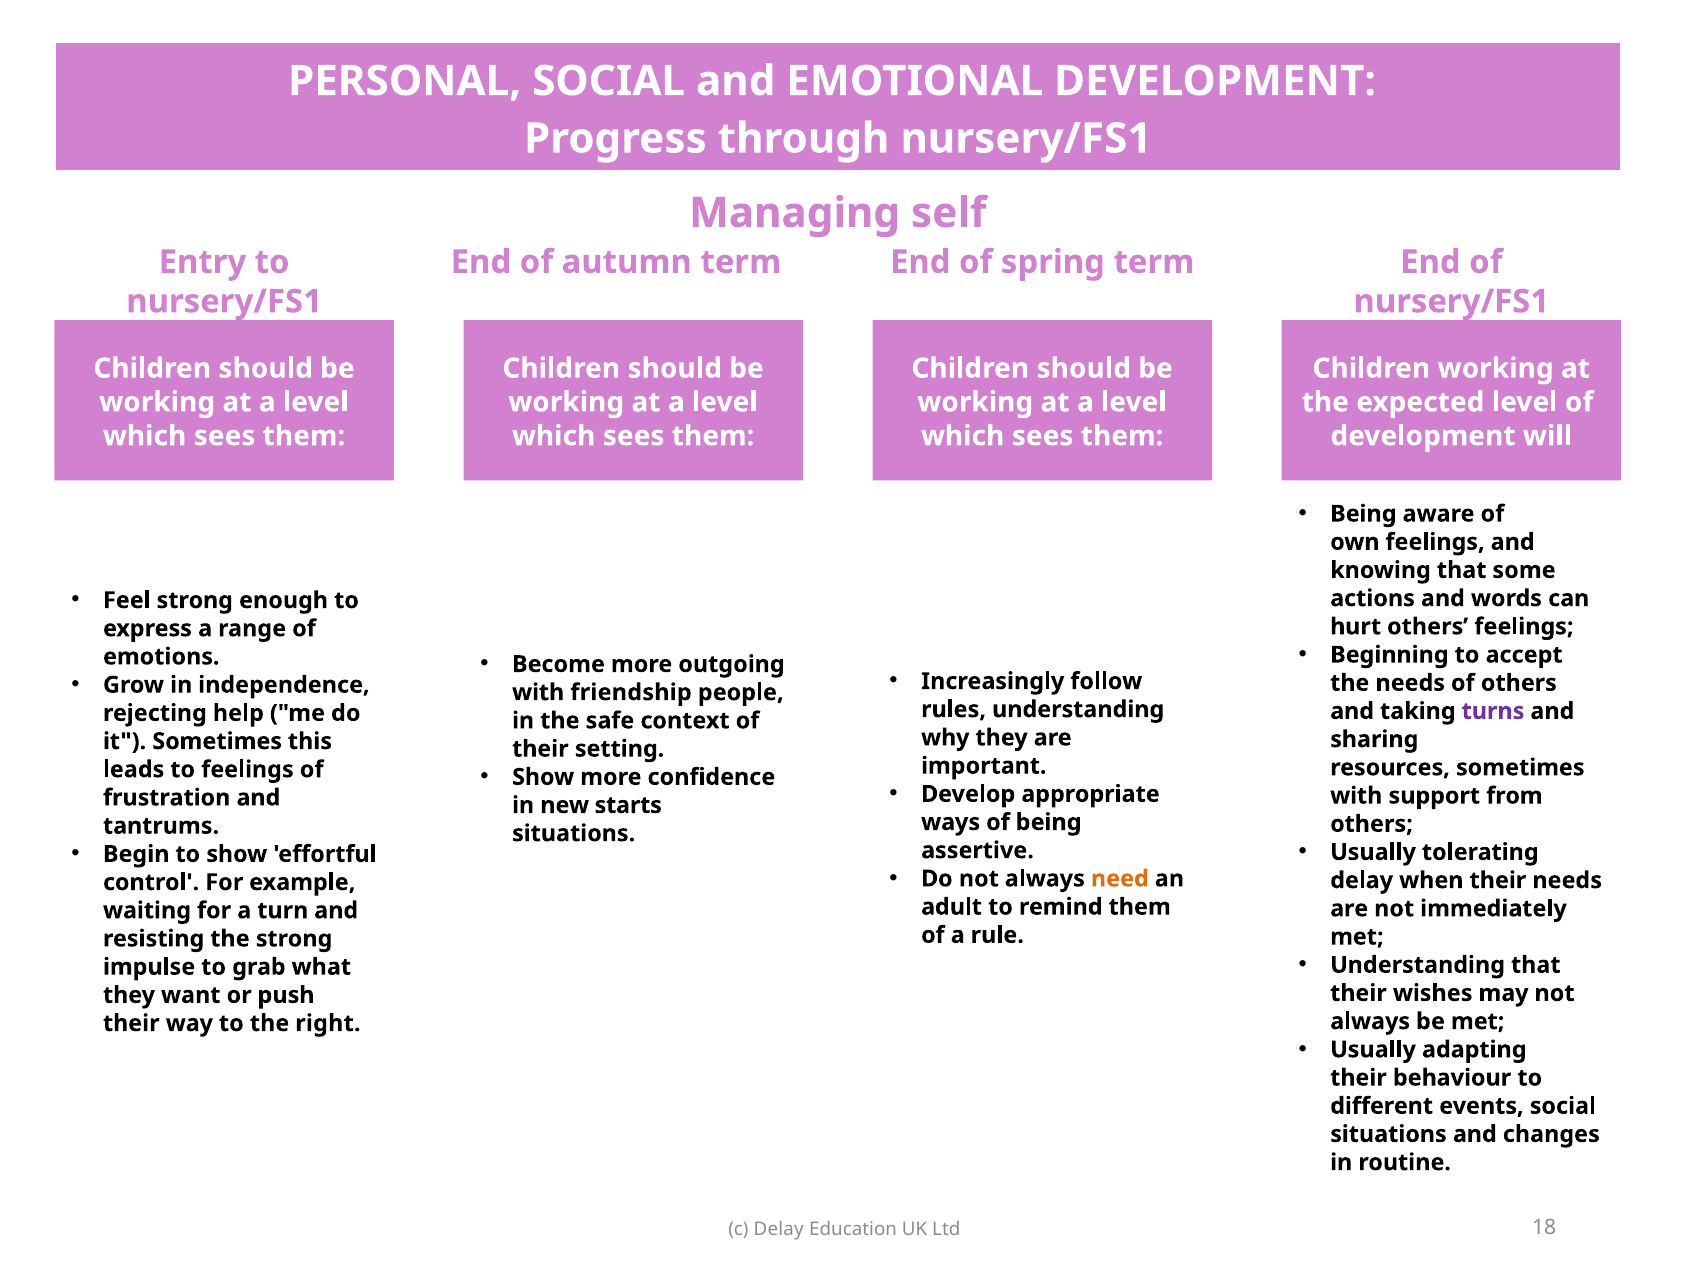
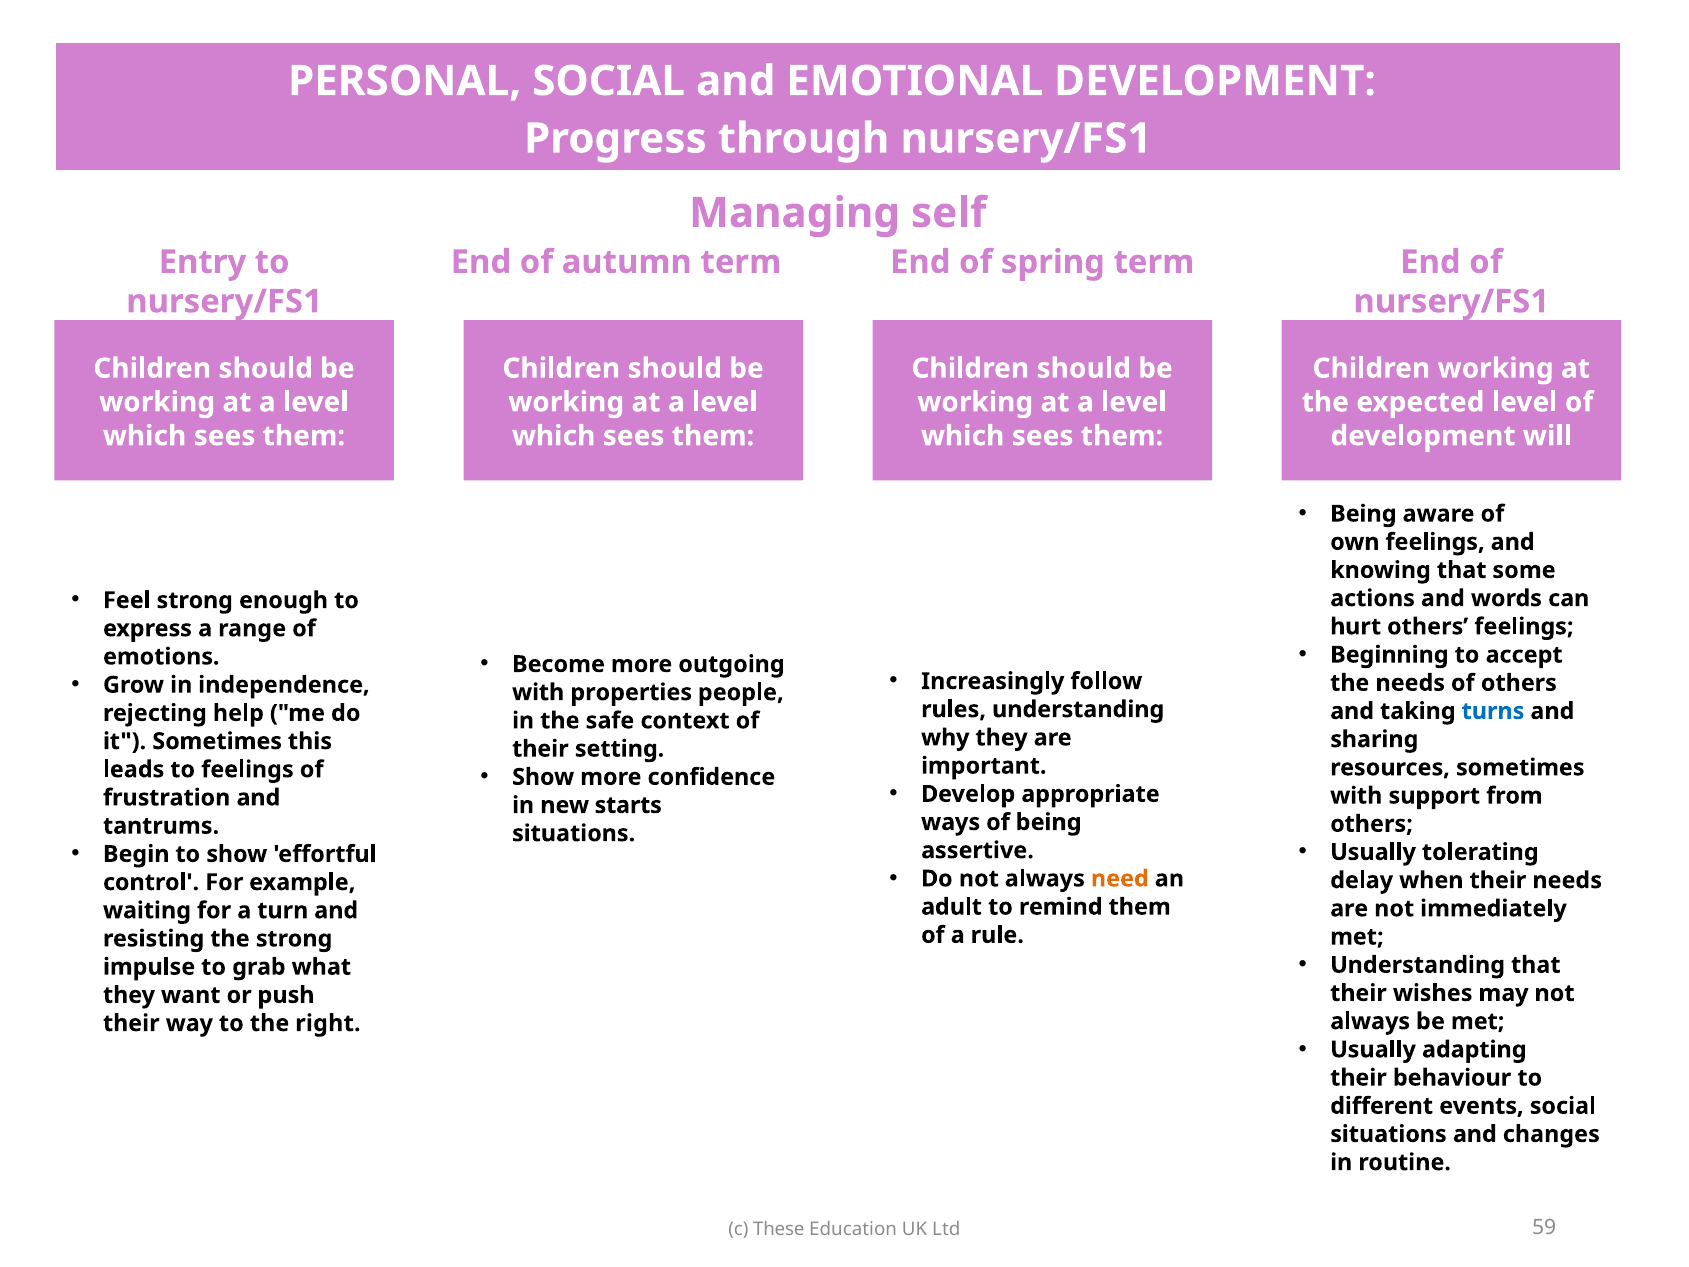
friendship: friendship -> properties (631, 692)
turns colour: purple -> blue (1493, 711)
c Delay: Delay -> These (779, 1229)
18: 18 -> 59 (1544, 1228)
